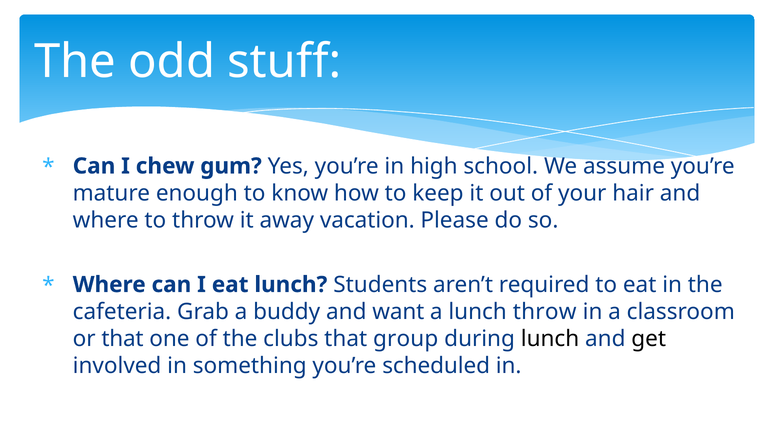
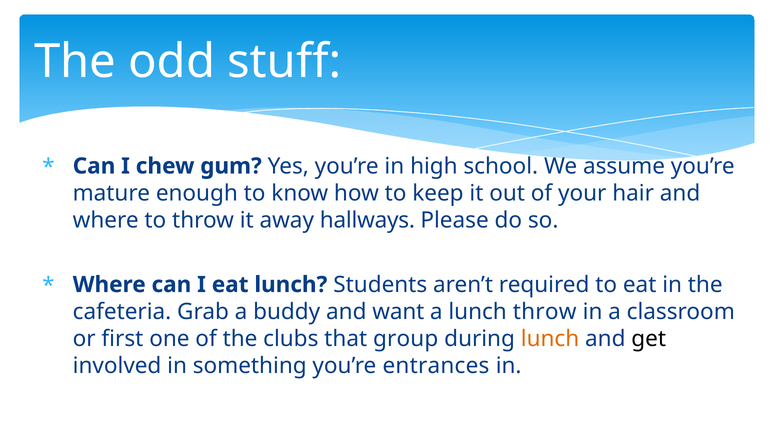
vacation: vacation -> hallways (367, 220)
or that: that -> first (122, 339)
lunch colour: black -> orange (550, 339)
scheduled: scheduled -> entrances (436, 366)
